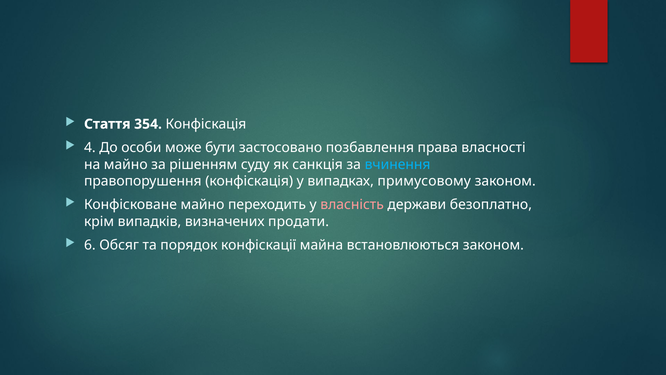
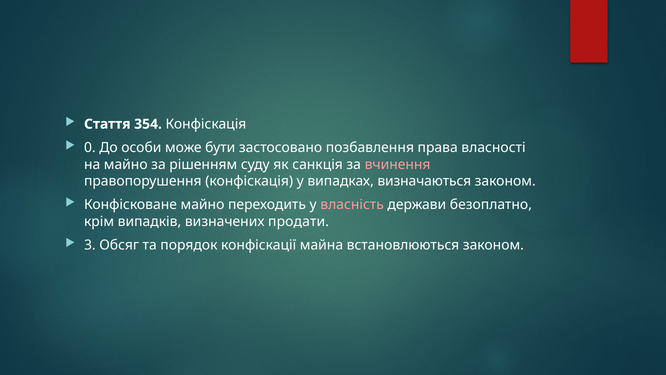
4: 4 -> 0 (90, 148)
вчинення colour: light blue -> pink (398, 164)
примусовому: примусовому -> визначаються (424, 181)
6: 6 -> 3 (90, 245)
